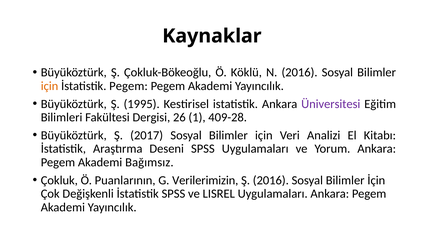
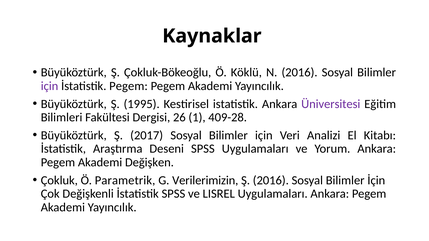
için colour: orange -> purple (50, 86)
Bağımsız: Bağımsız -> Değişken (149, 163)
Puanlarının: Puanlarının -> Parametrik (125, 181)
